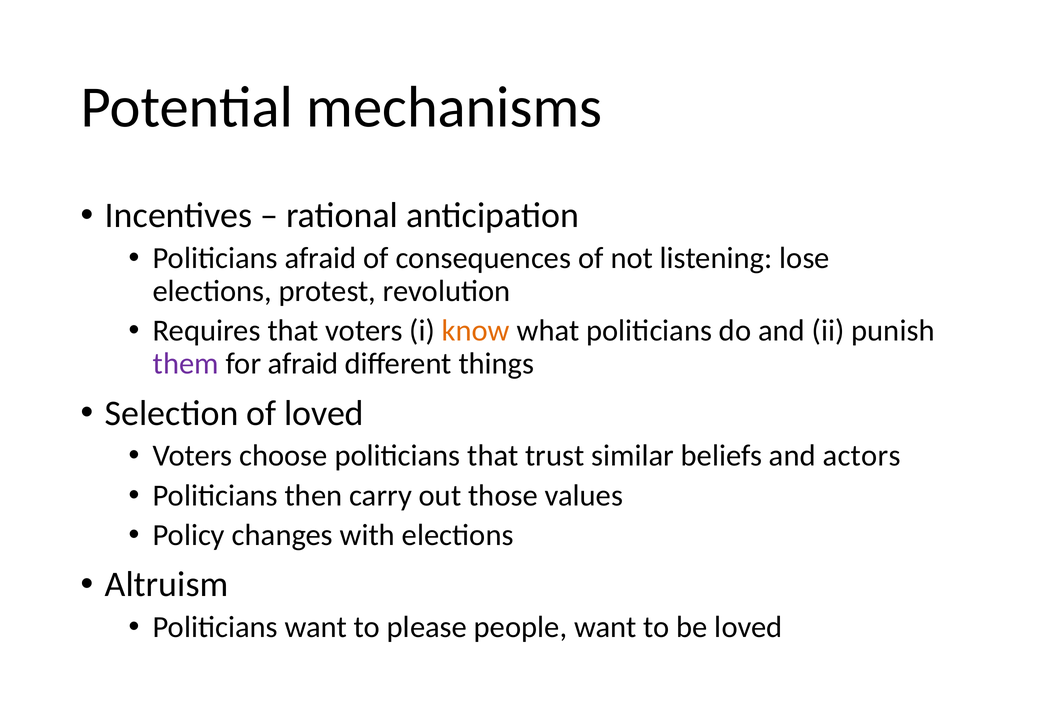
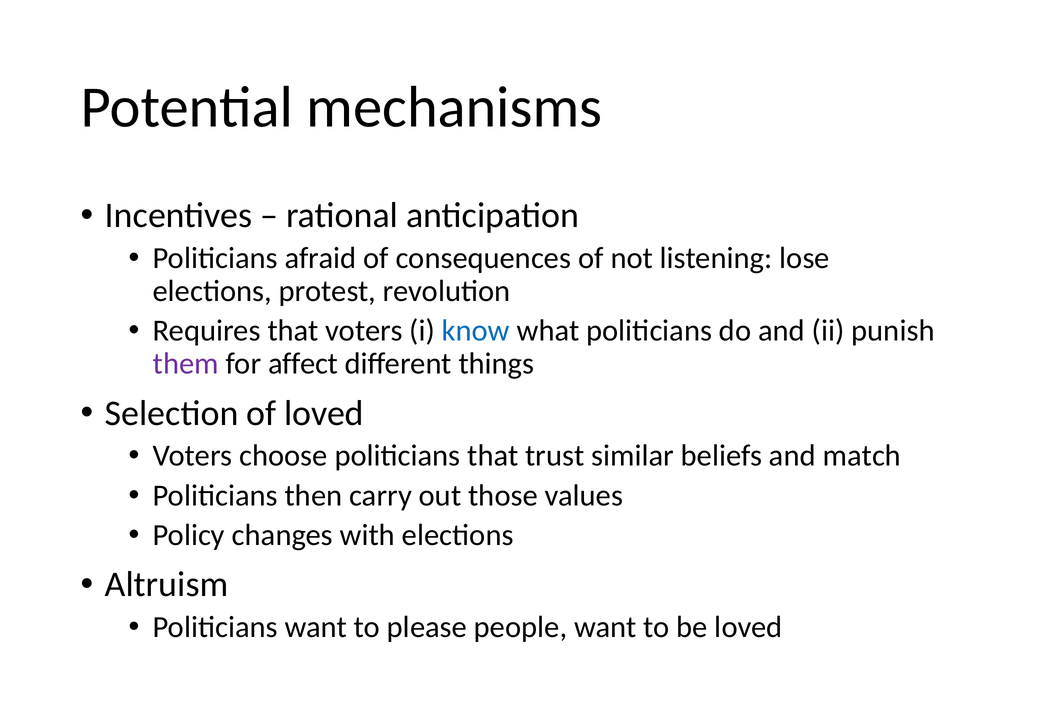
know colour: orange -> blue (476, 331)
for afraid: afraid -> affect (303, 364)
actors: actors -> match (862, 456)
